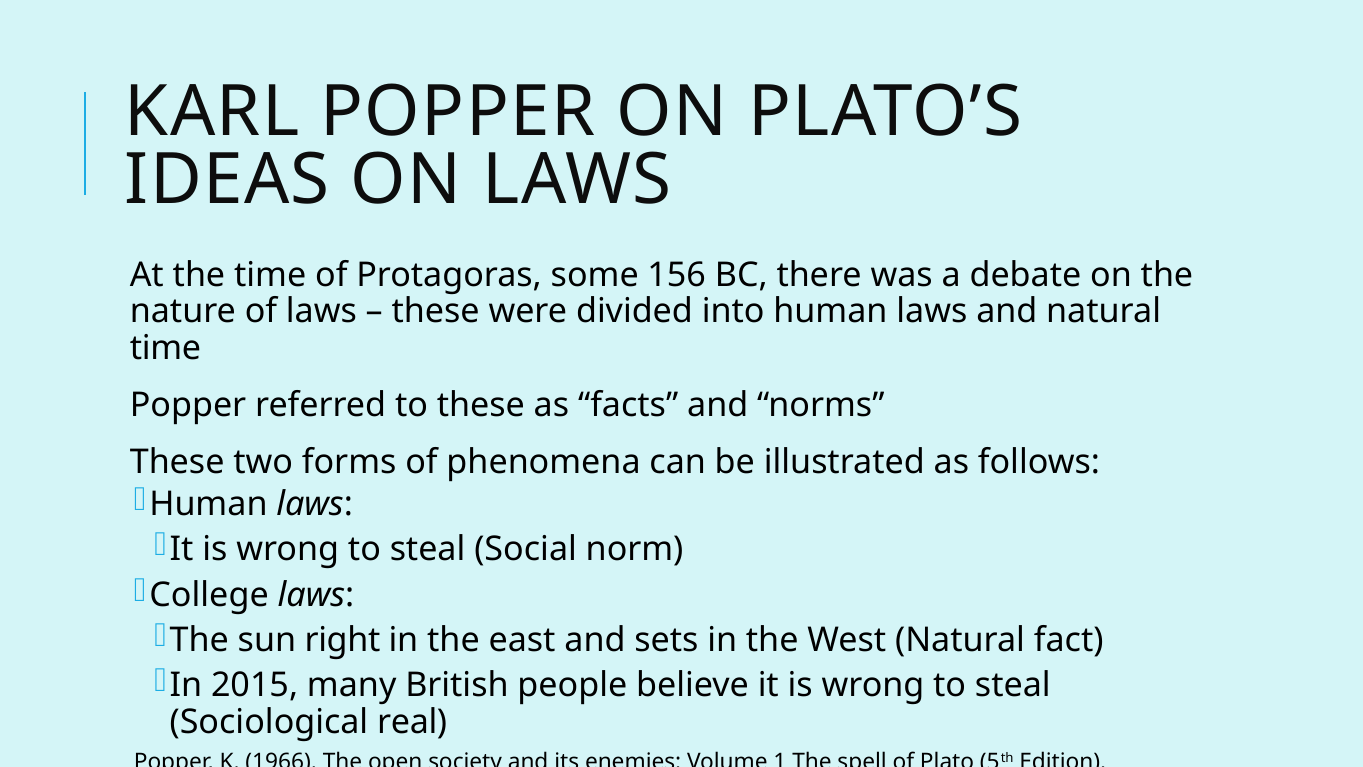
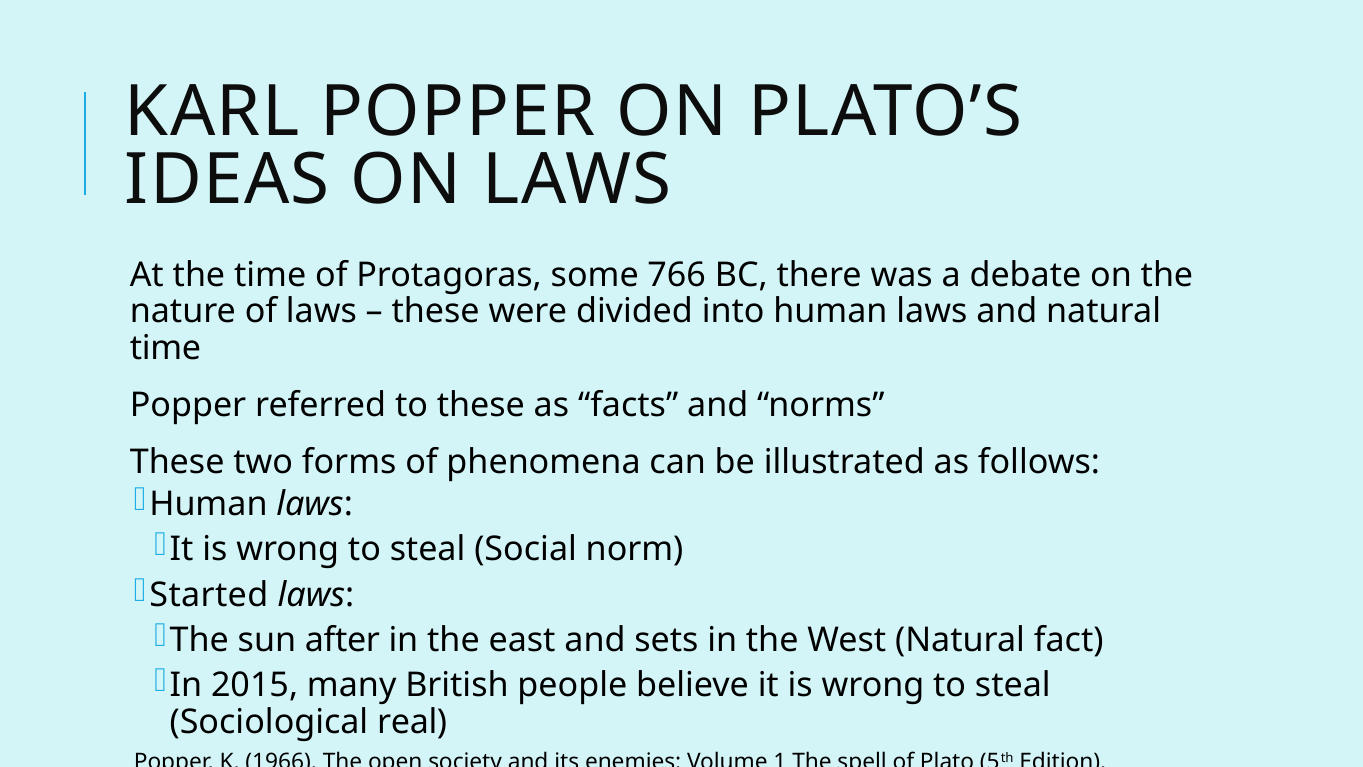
156: 156 -> 766 (677, 275)
College: College -> Started (209, 595)
right: right -> after (342, 640)
